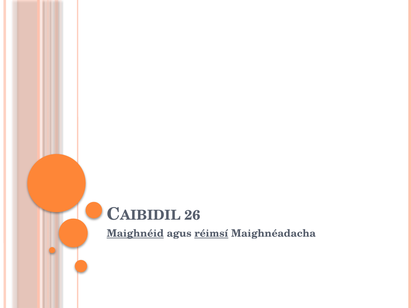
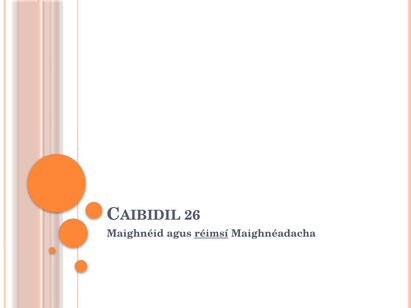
Maighnéid underline: present -> none (135, 234)
